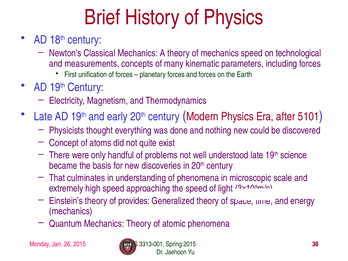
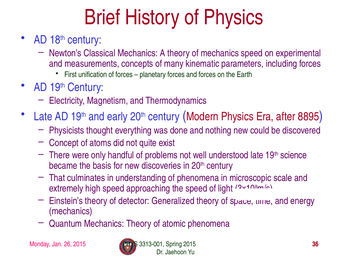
technological: technological -> experimental (298, 53)
5101: 5101 -> 8895 (309, 117)
provides: provides -> detector (134, 201)
